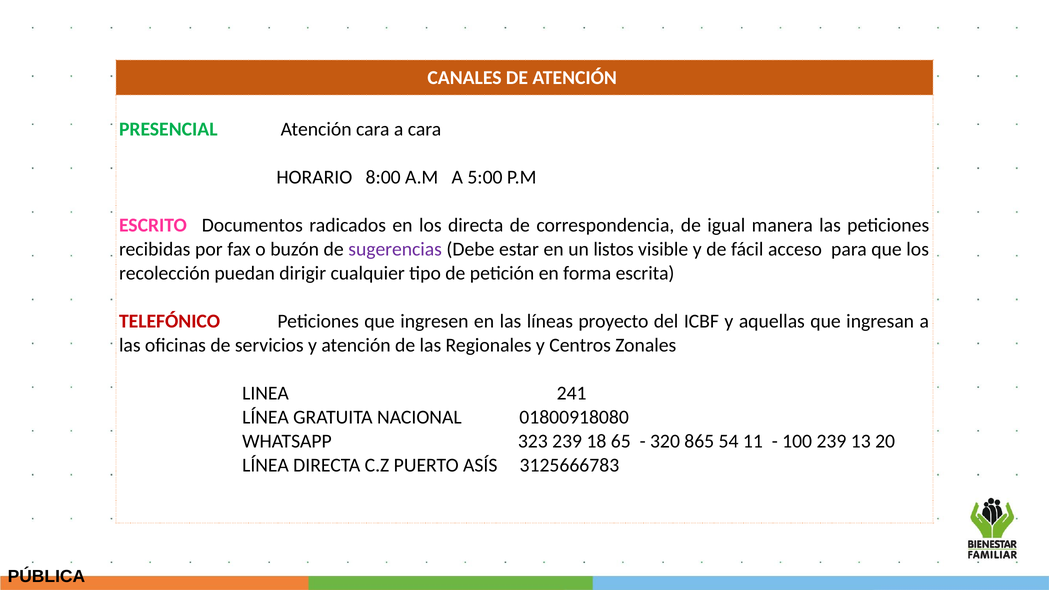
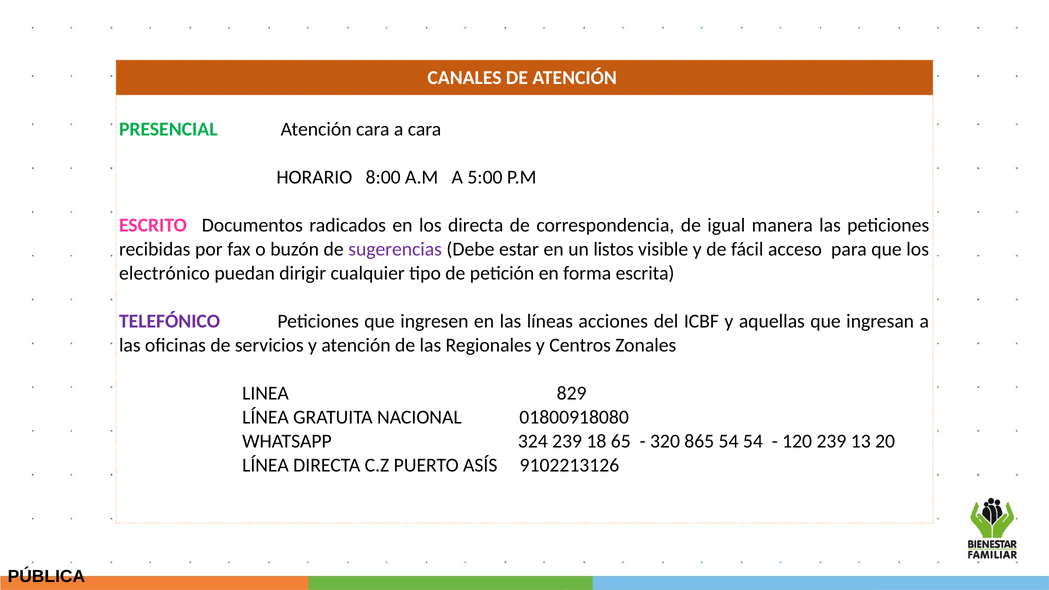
recolección: recolección -> electrónico (164, 273)
TELEFÓNICO colour: red -> purple (170, 321)
proyecto: proyecto -> acciones (613, 321)
241: 241 -> 829 (572, 393)
323: 323 -> 324 (533, 441)
54 11: 11 -> 54 (753, 441)
100: 100 -> 120 (797, 441)
3125666783: 3125666783 -> 9102213126 (569, 465)
